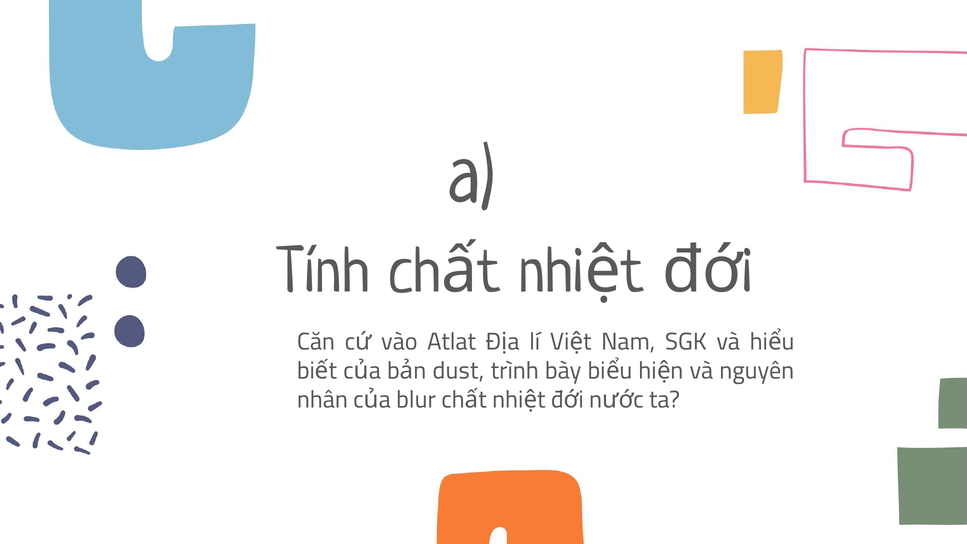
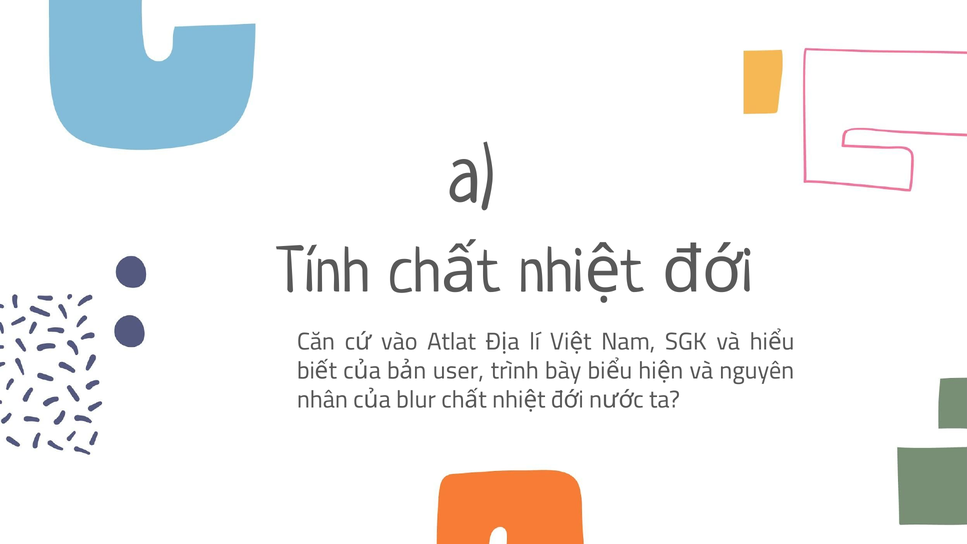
dust: dust -> user (458, 371)
